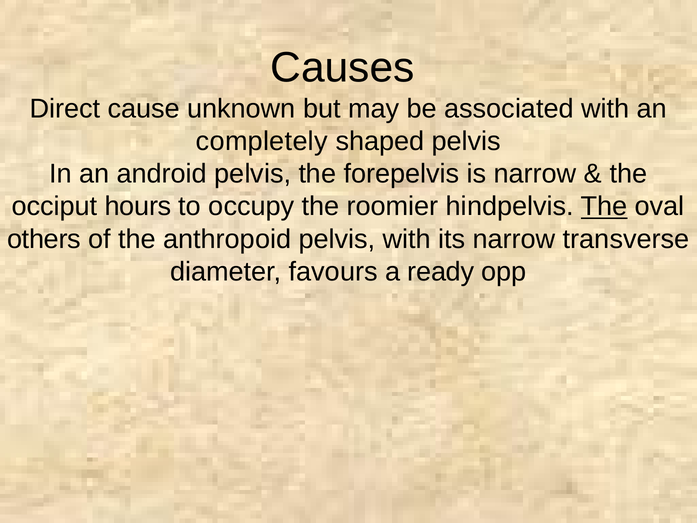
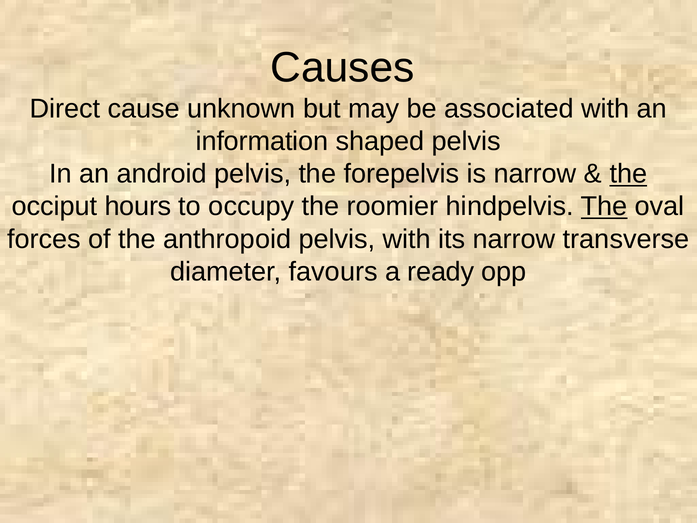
completely: completely -> information (262, 141)
the underline: none -> present (628, 174)
others: others -> forces (44, 239)
